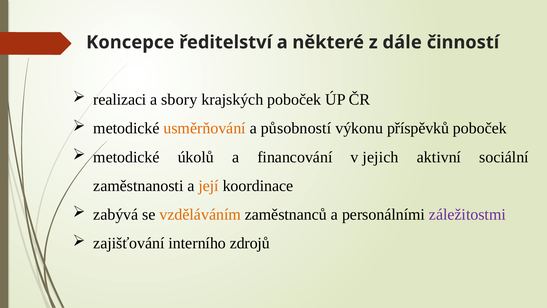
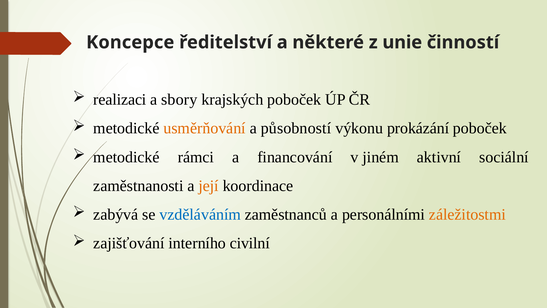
dále: dále -> unie (402, 42)
příspěvků: příspěvků -> prokázání (418, 128)
úkolů: úkolů -> rámci (196, 157)
jejich: jejich -> jiném (381, 157)
vzděláváním colour: orange -> blue (200, 214)
záležitostmi colour: purple -> orange (467, 214)
zdrojů: zdrojů -> civilní (250, 243)
